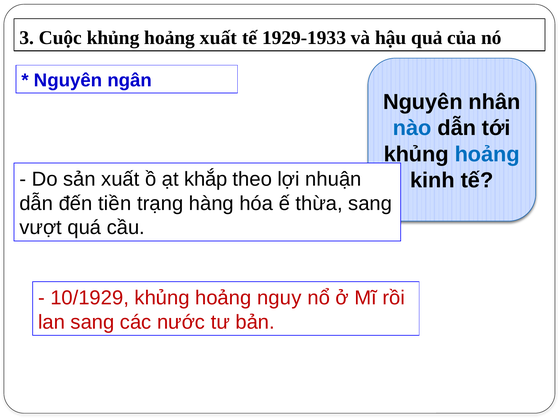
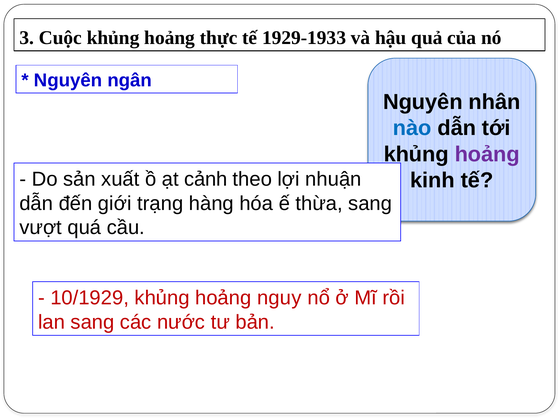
hoảng xuất: xuất -> thực (219, 38)
hoảng colour: blue -> purple (487, 154)
khắp: khắp -> cảnh (206, 179)
tiền: tiền -> giới (115, 203)
